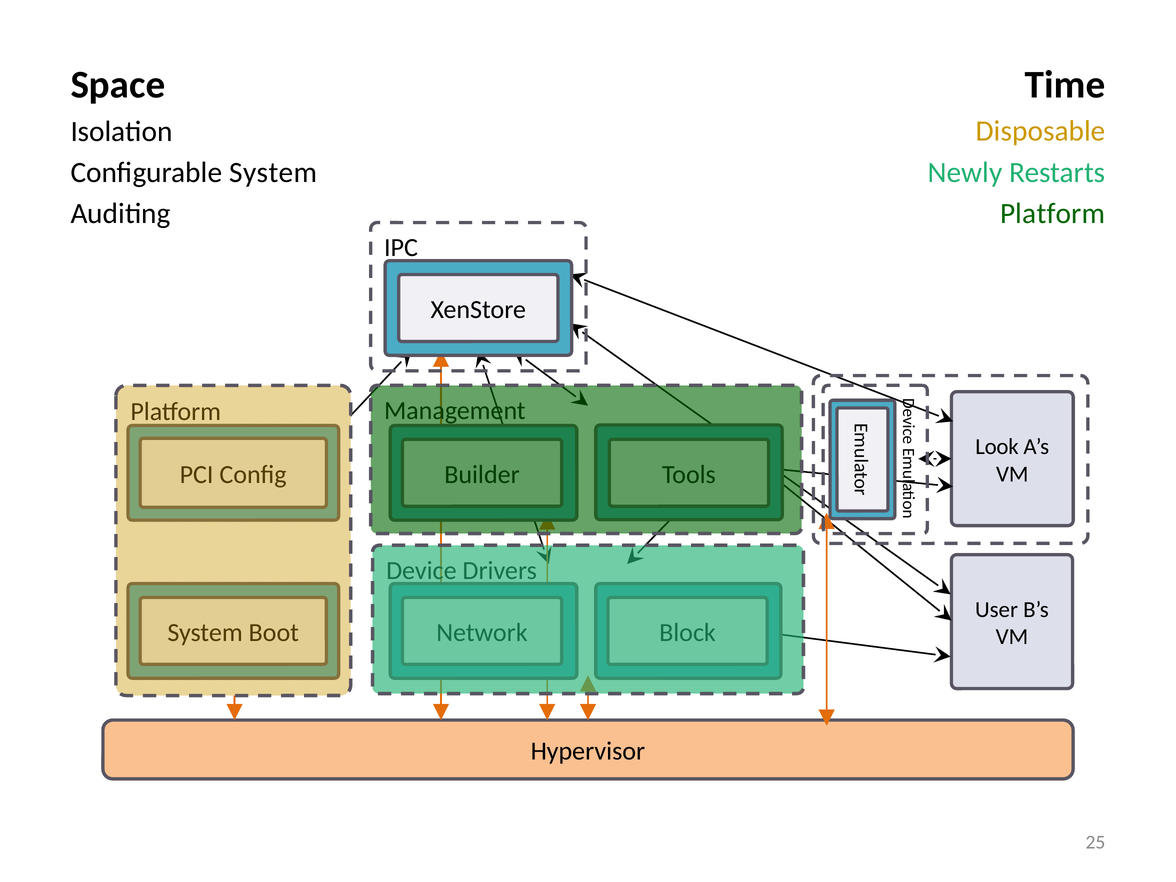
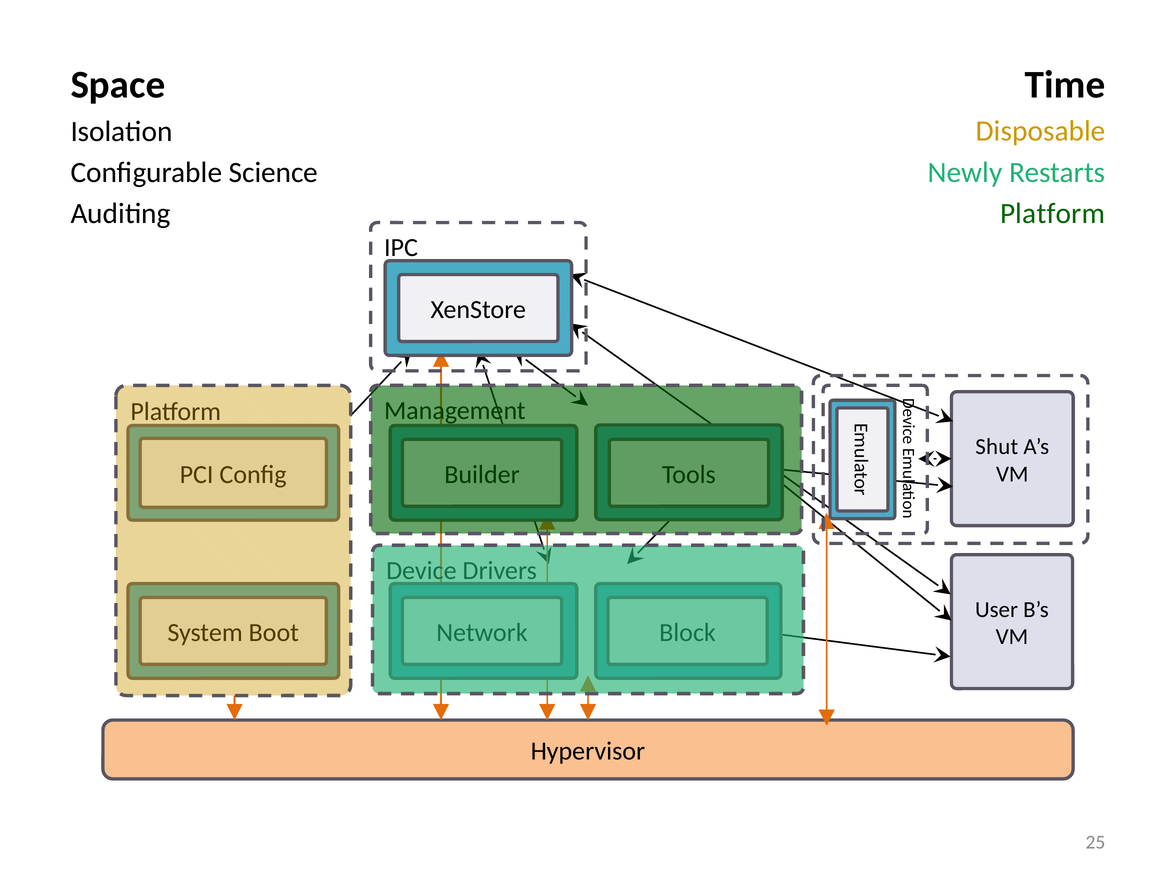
Configurable System: System -> Science (273, 172)
Look: Look -> Shut (997, 447)
